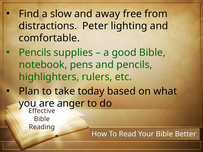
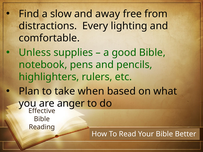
Peter: Peter -> Every (95, 26)
Pencils: Pencils -> Unless (35, 53)
today: today -> when (91, 91)
